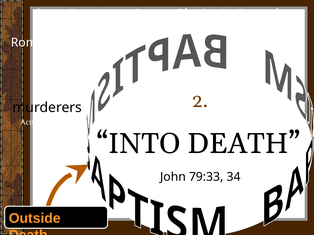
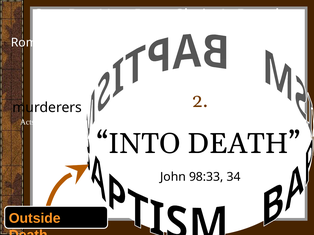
79:33: 79:33 -> 98:33 (206, 177)
